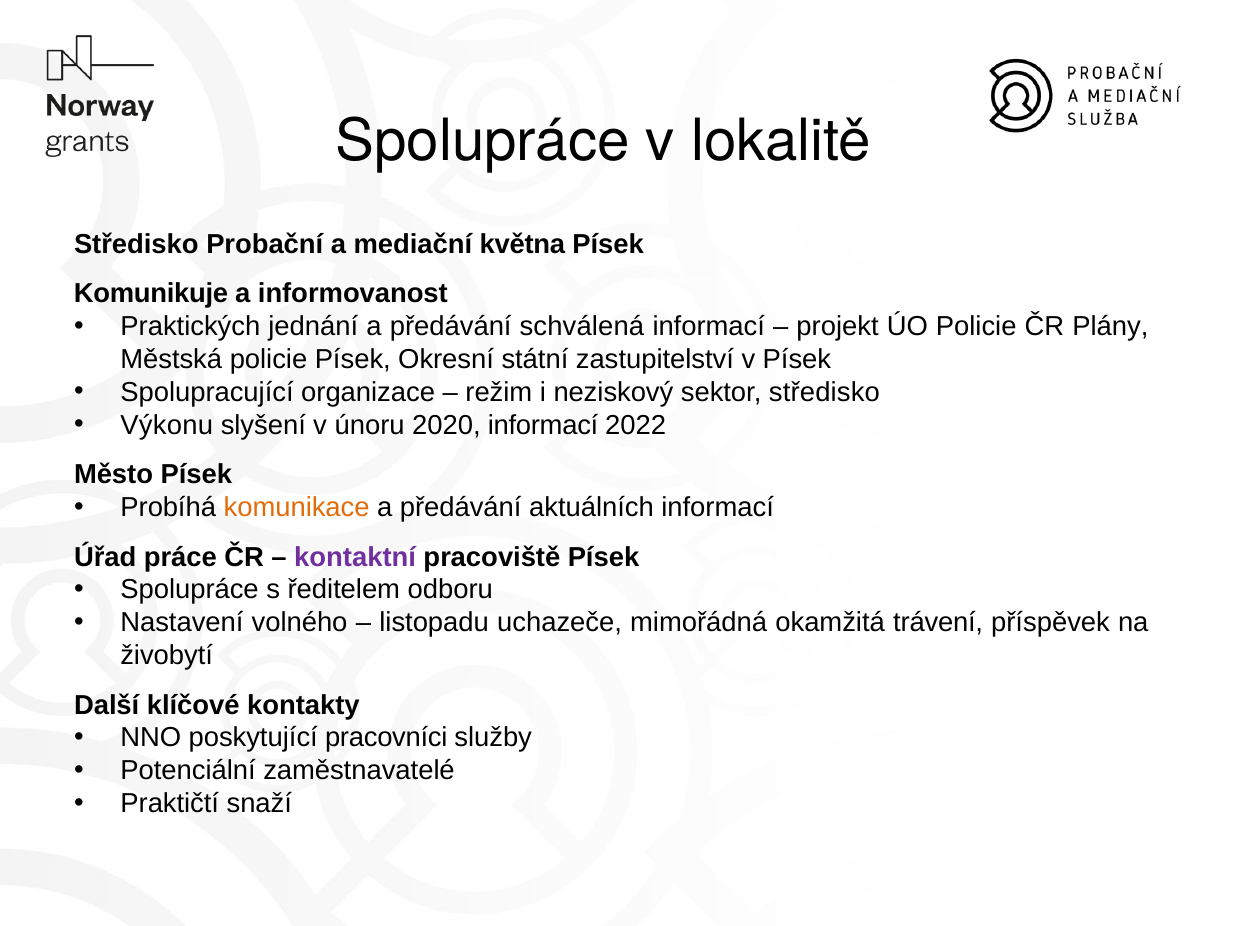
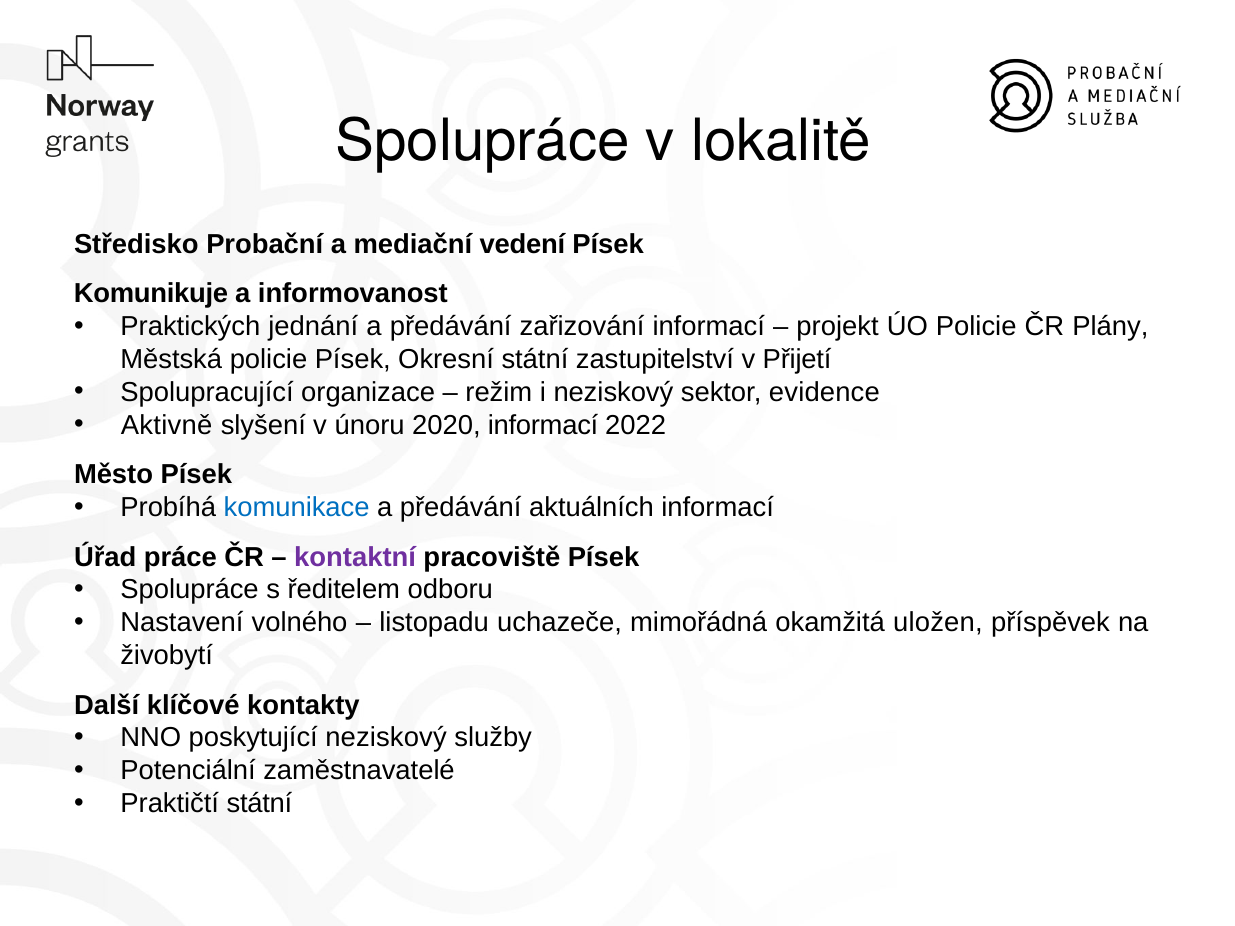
května: května -> vedení (522, 244)
schválená: schválená -> zařizování (582, 327)
v Písek: Písek -> Přijetí (797, 360)
sektor středisko: středisko -> evidence (824, 393)
Výkonu: Výkonu -> Aktivně (167, 425)
komunikace colour: orange -> blue (297, 508)
trávení: trávení -> uložen (938, 623)
poskytující pracovníci: pracovníci -> neziskový (386, 738)
Praktičtí snaží: snaží -> státní (259, 804)
